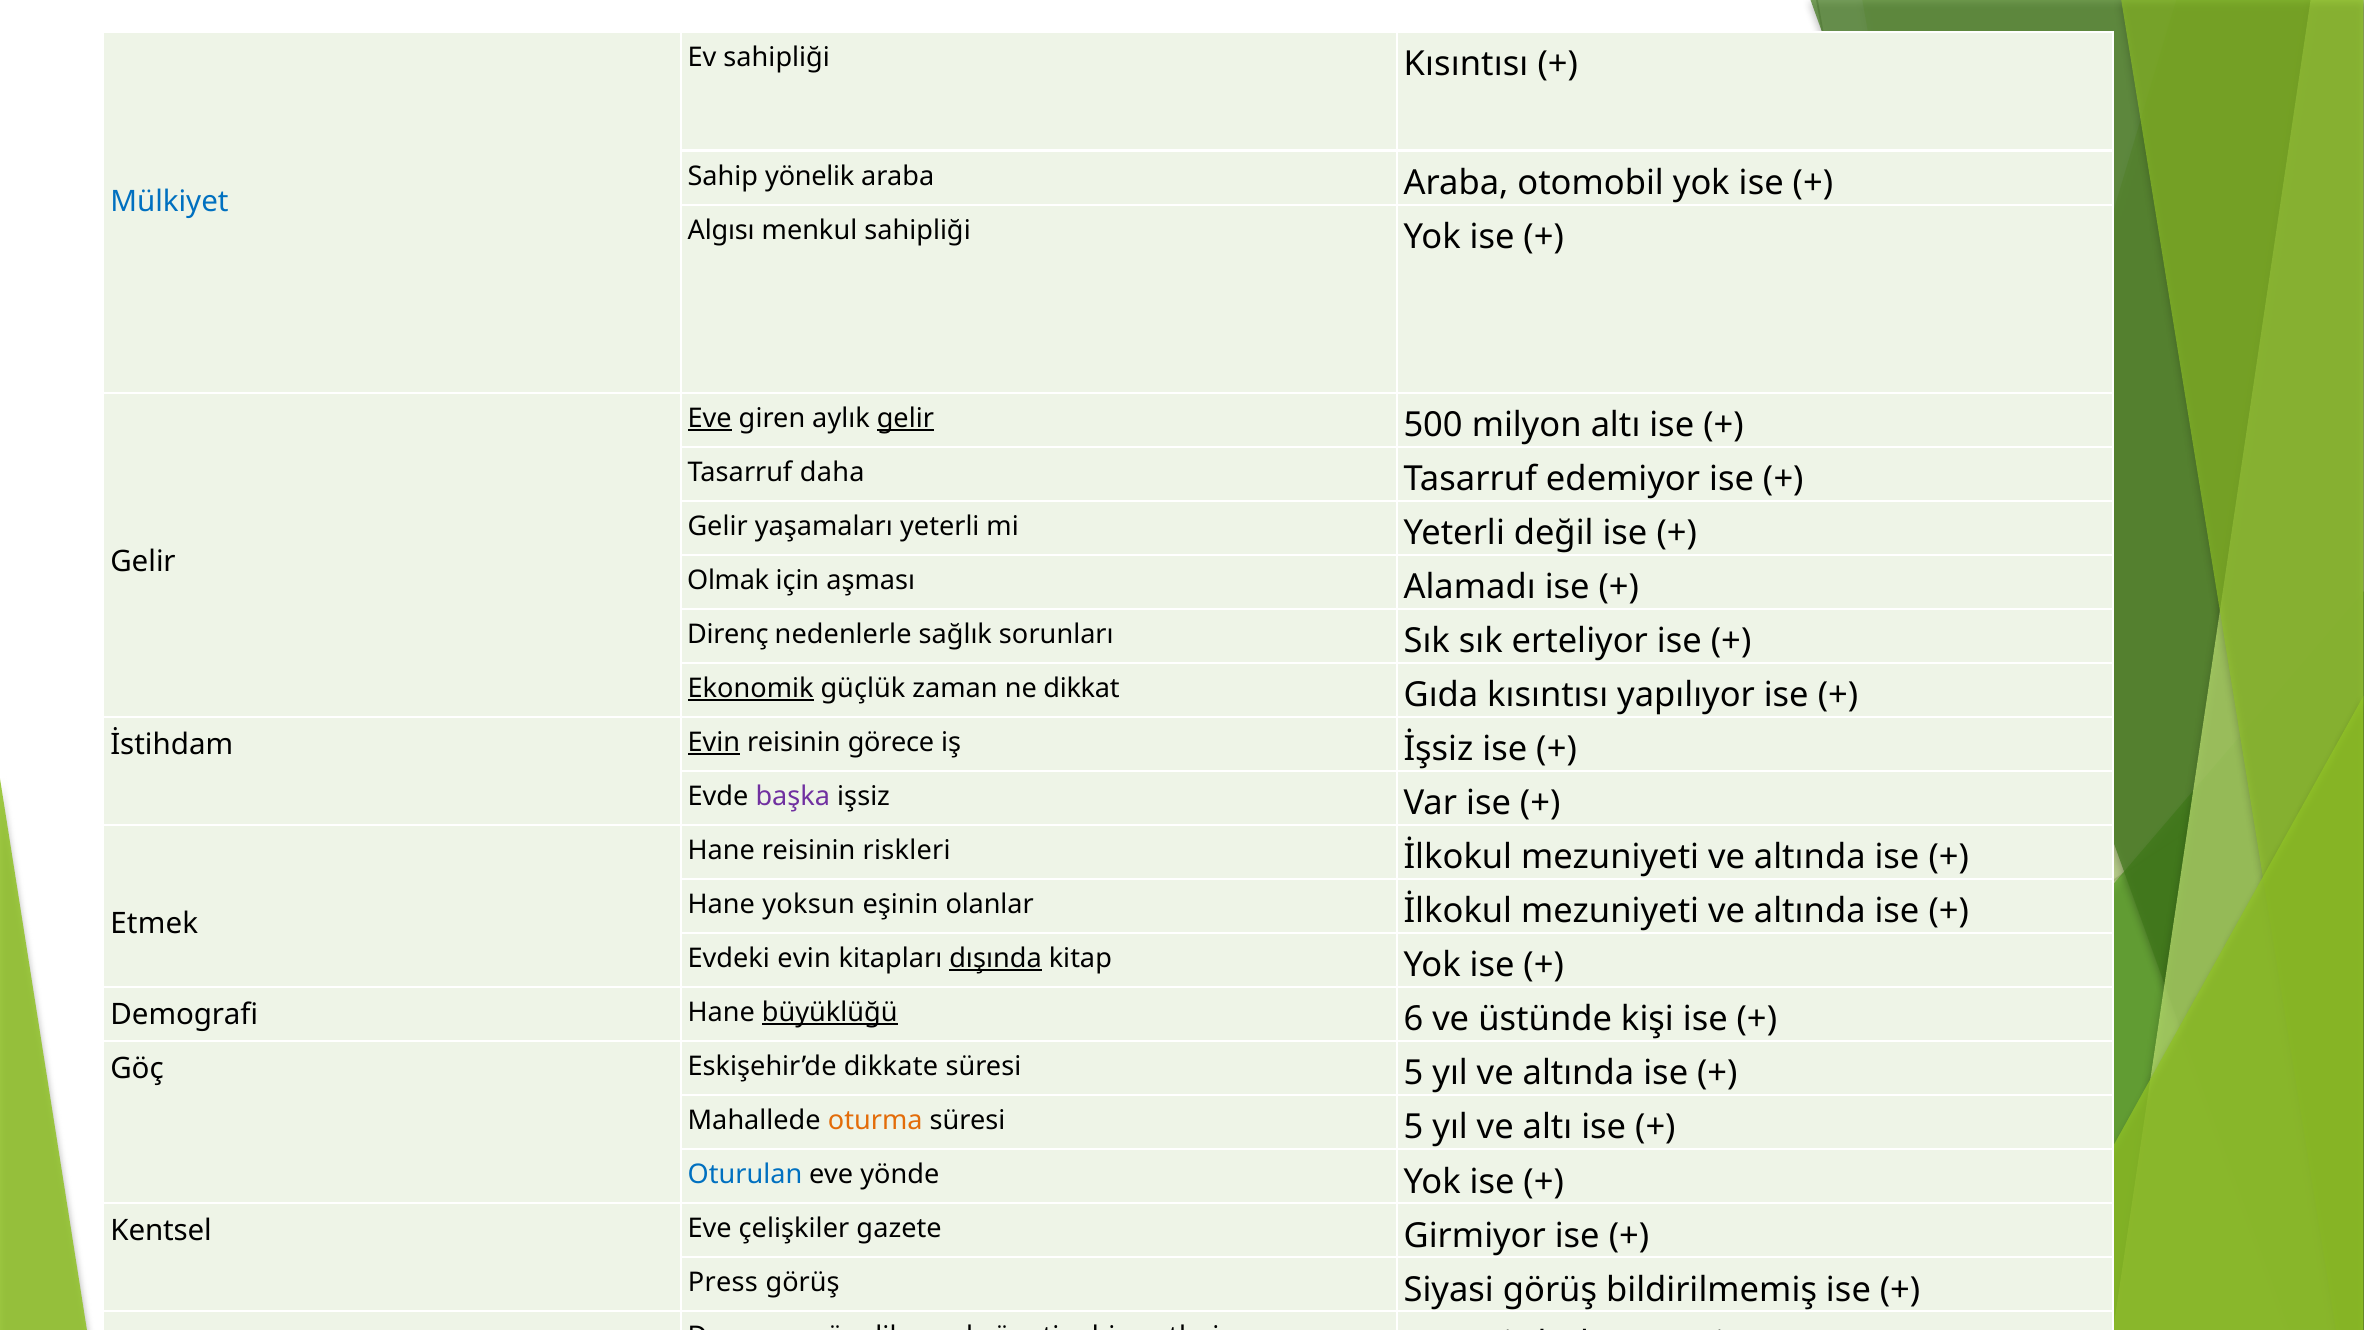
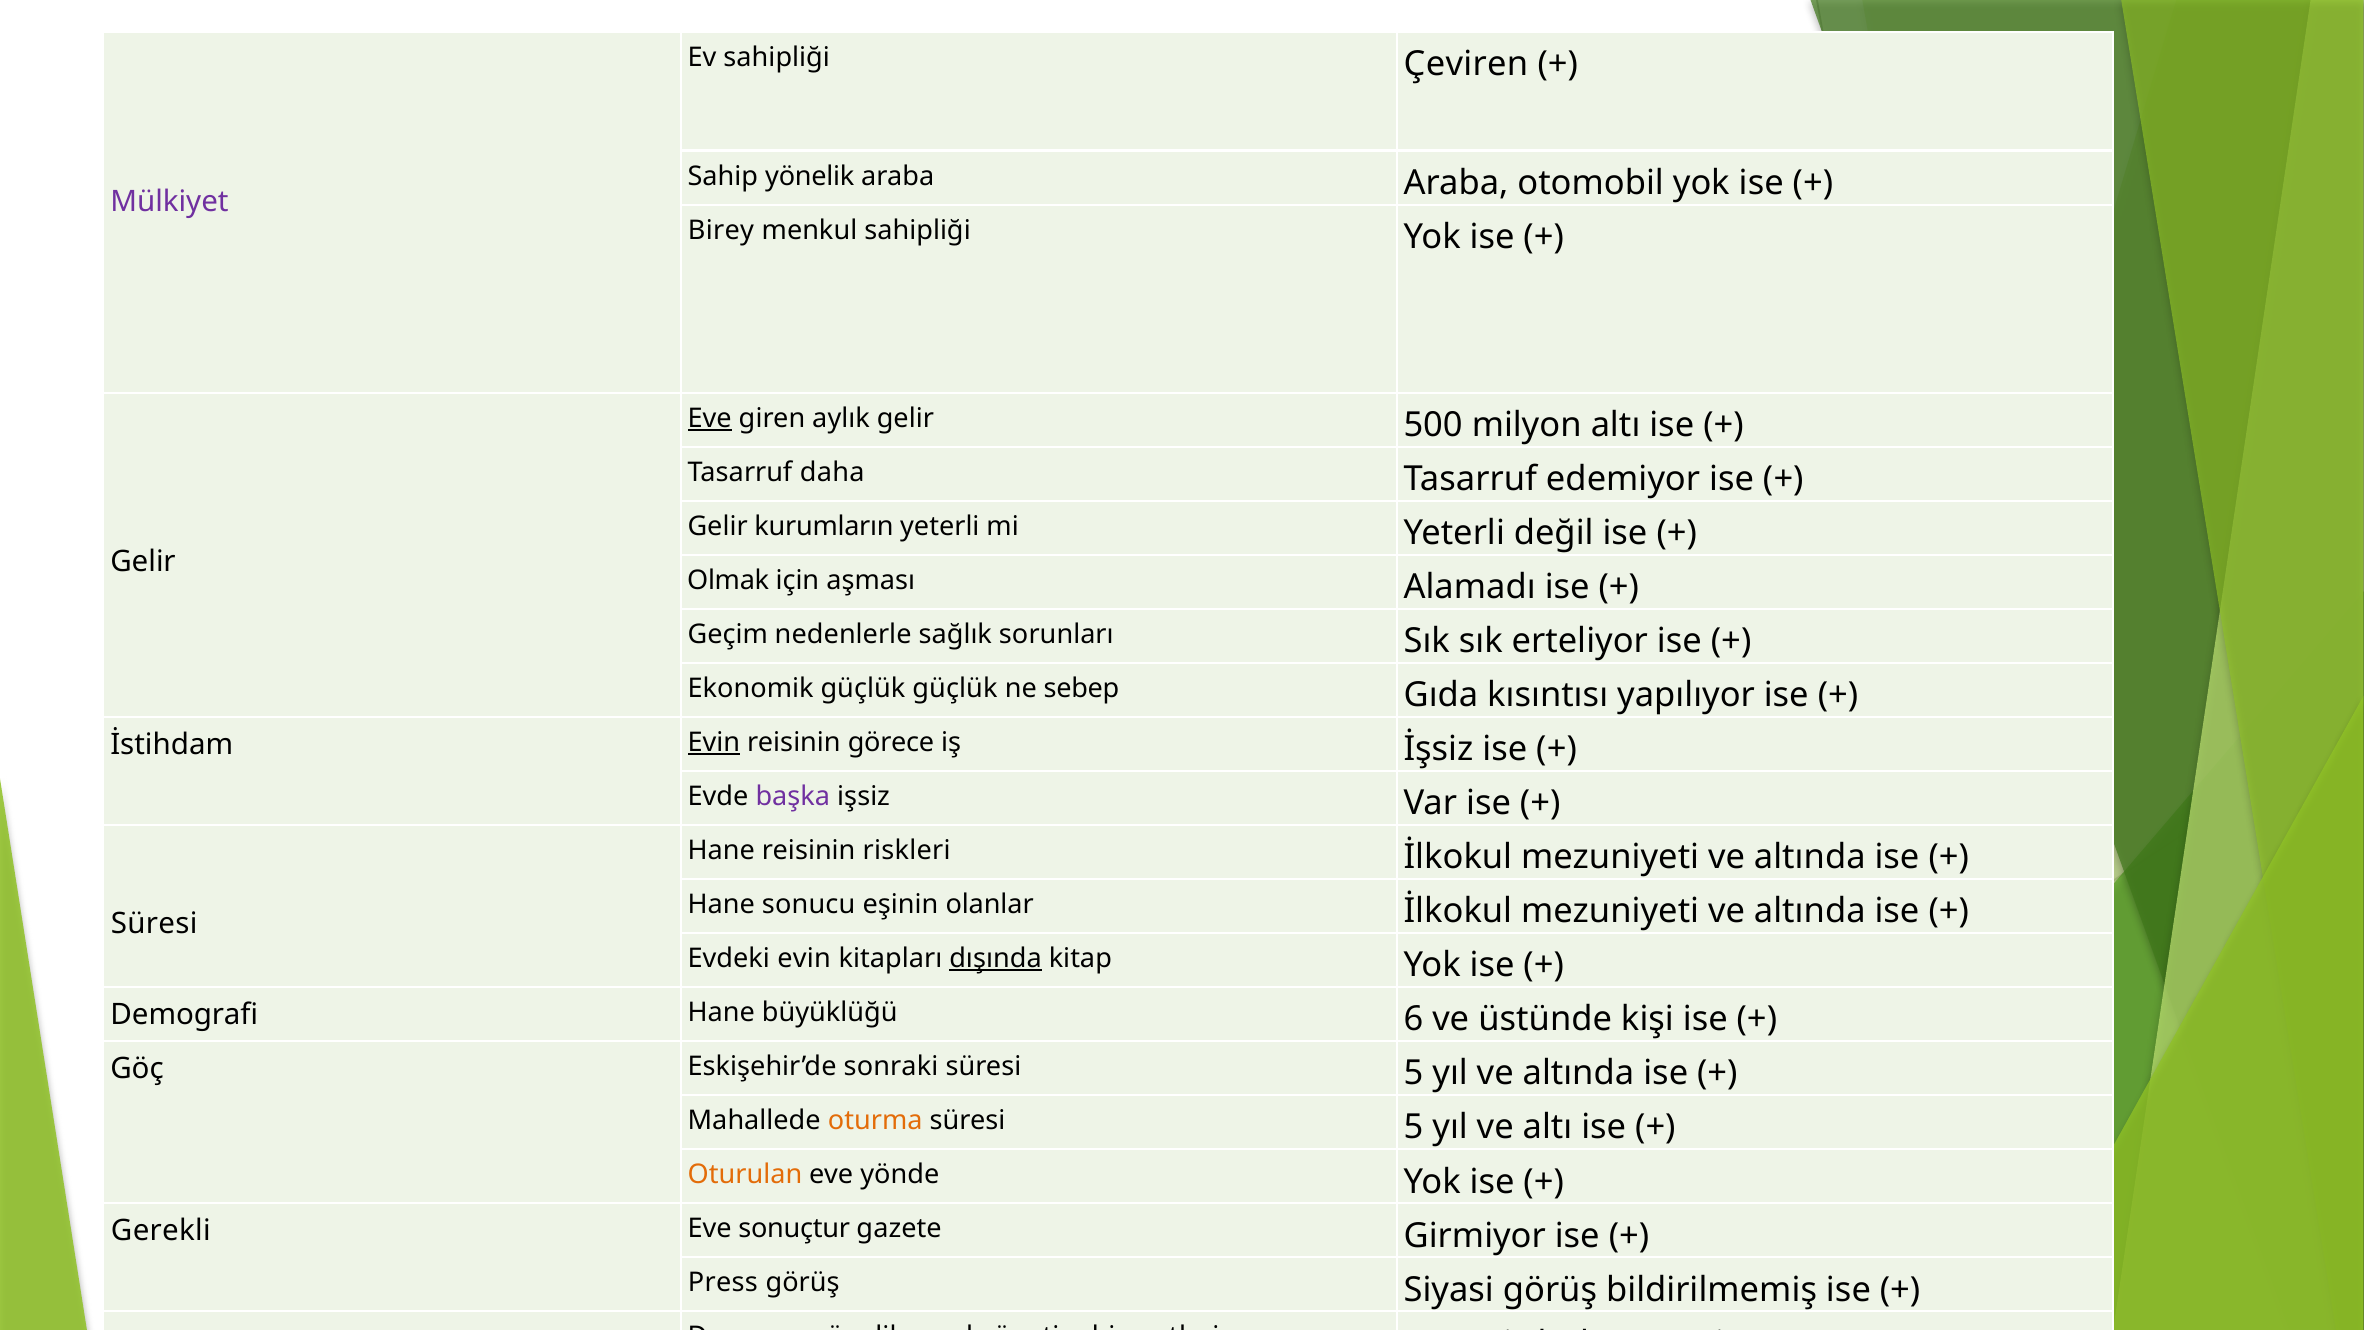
sahipliği Kısıntısı: Kısıntısı -> Çeviren (1466, 65)
Mülkiyet colour: blue -> purple (169, 202)
Algısı: Algısı -> Birey (721, 230)
gelir underline: present -> none (905, 418)
yaşamaları: yaşamaları -> kurumların (824, 526)
Direnç: Direnç -> Geçim (728, 634)
Ekonomik underline: present -> none (751, 688)
güçlük zaman: zaman -> güçlük (955, 688)
dikkat: dikkat -> sebep (1081, 688)
yoksun: yoksun -> sonucu (809, 904)
Etmek: Etmek -> Süresi (154, 923)
büyüklüğü underline: present -> none (830, 1012)
dikkate: dikkate -> sonraki (891, 1066)
Oturulan colour: blue -> orange (745, 1174)
Kentsel: Kentsel -> Gerekli (161, 1231)
çelişkiler: çelişkiler -> sonuçtur (794, 1228)
